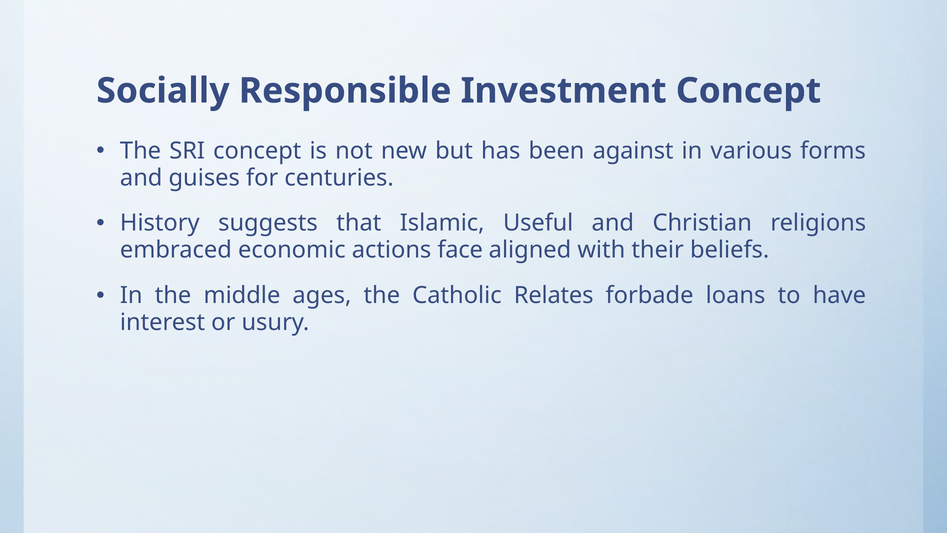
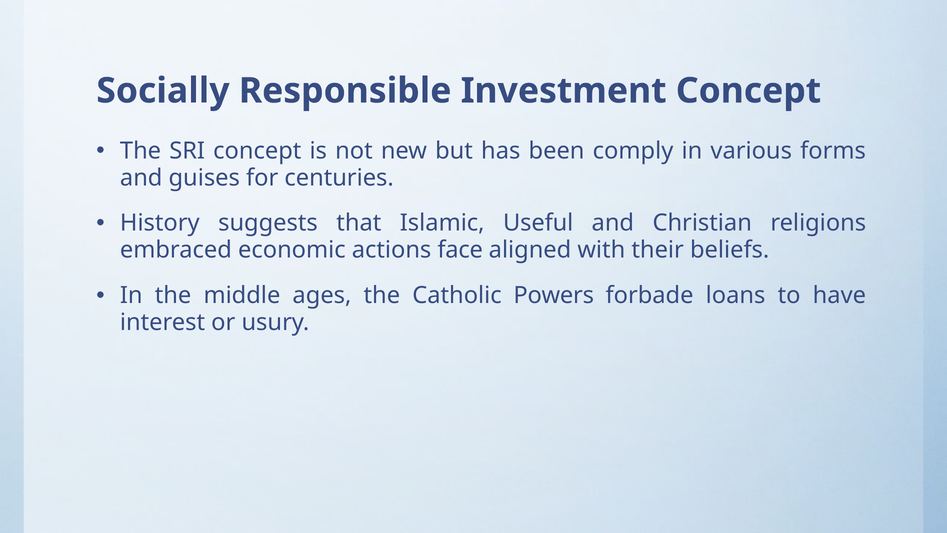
against: against -> comply (633, 151)
Relates: Relates -> Powers (554, 295)
